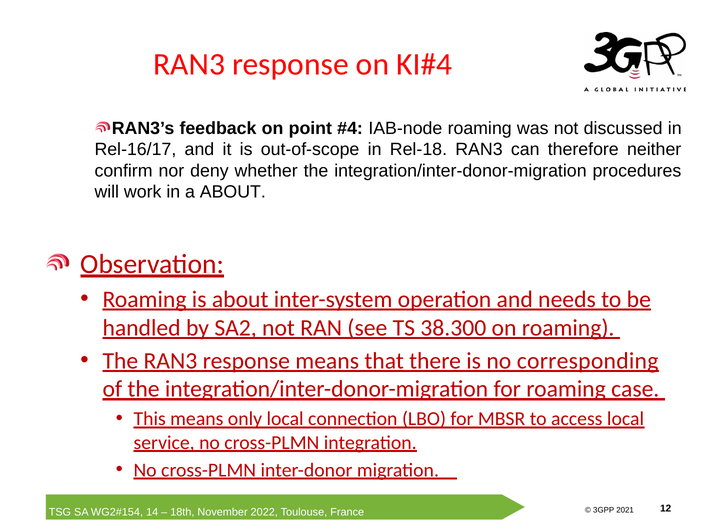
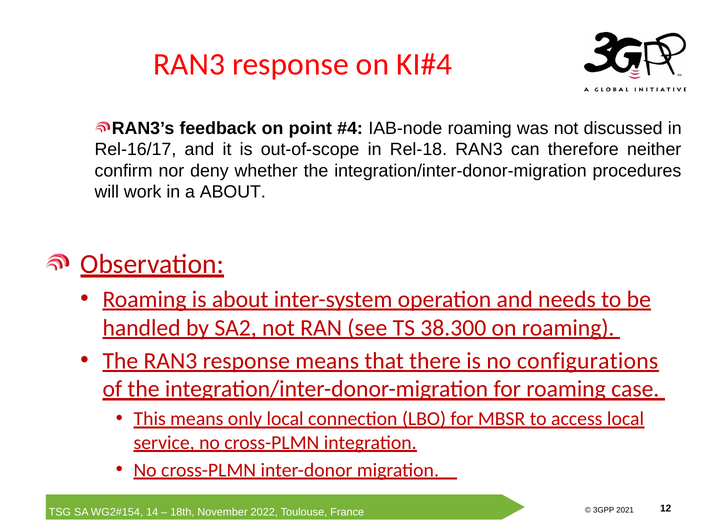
corresponding: corresponding -> configurations (588, 361)
